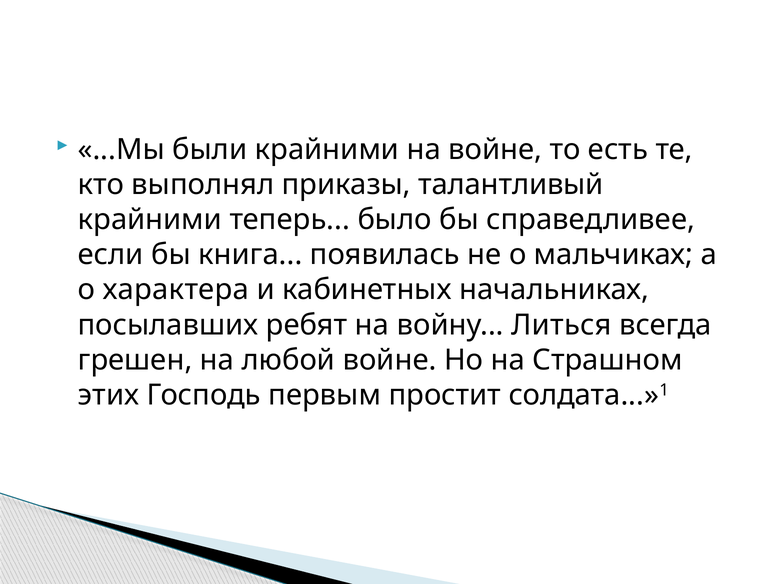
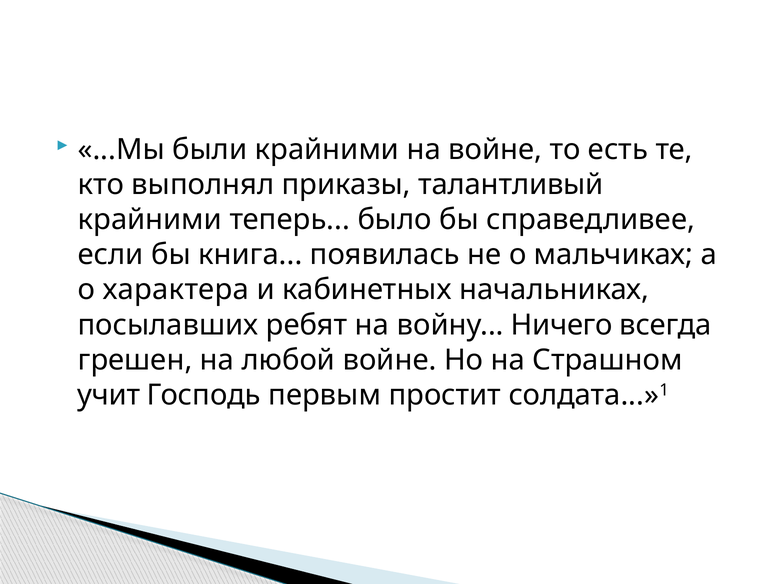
Литься: Литься -> Ничего (562, 325)
этих: этих -> учит (109, 395)
